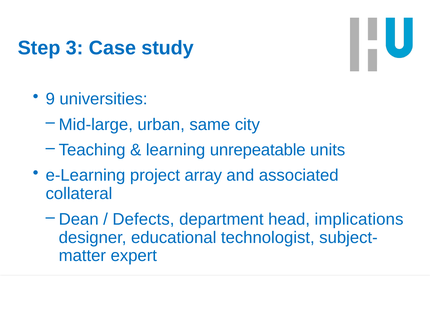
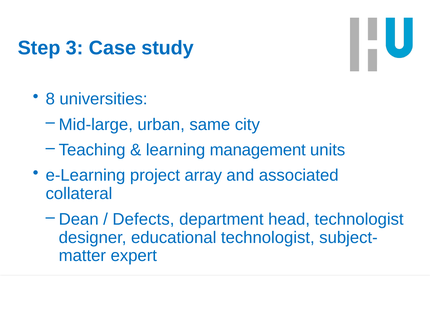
9: 9 -> 8 (50, 99)
unrepeatable: unrepeatable -> management (258, 150)
head implications: implications -> technologist (359, 219)
